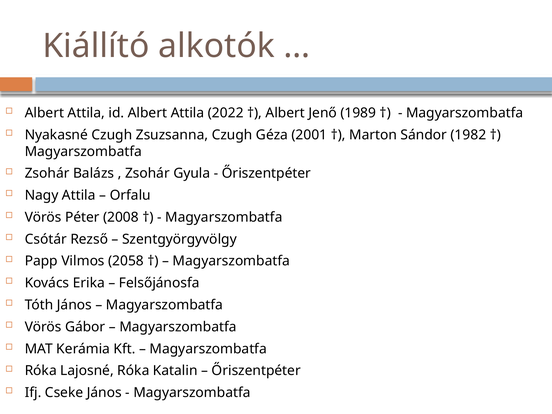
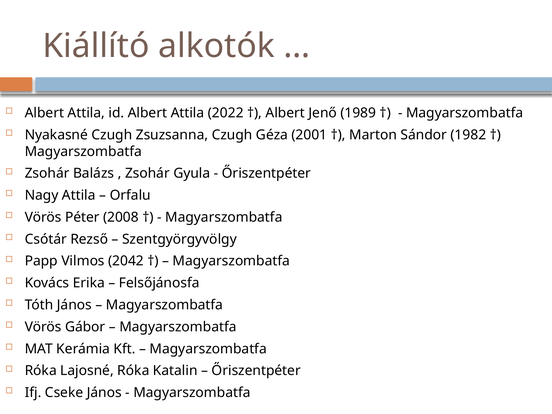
2058: 2058 -> 2042 (126, 261)
